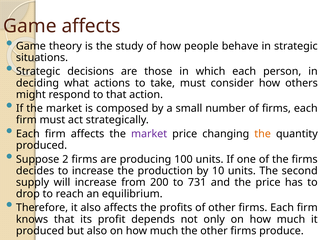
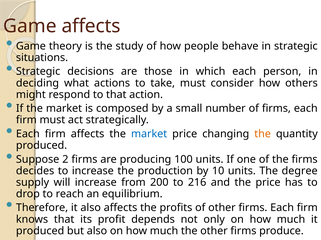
market colour: purple -> blue (149, 134)
second: second -> degree (300, 171)
731: 731 -> 216 (197, 183)
